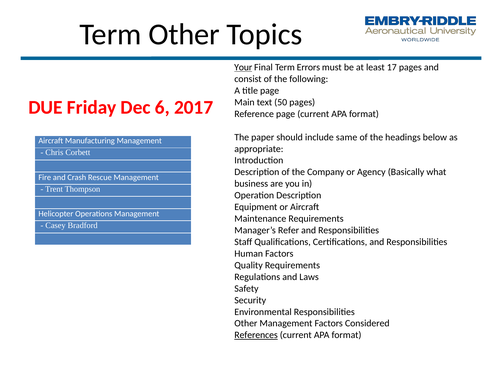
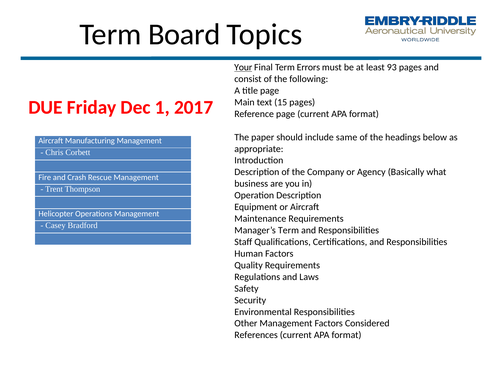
Term Other: Other -> Board (184, 34)
17: 17 -> 93 (392, 67)
50: 50 -> 15 (281, 102)
6: 6 -> 1 (162, 107)
Manager’s Refer: Refer -> Term (288, 230)
References underline: present -> none (256, 335)
